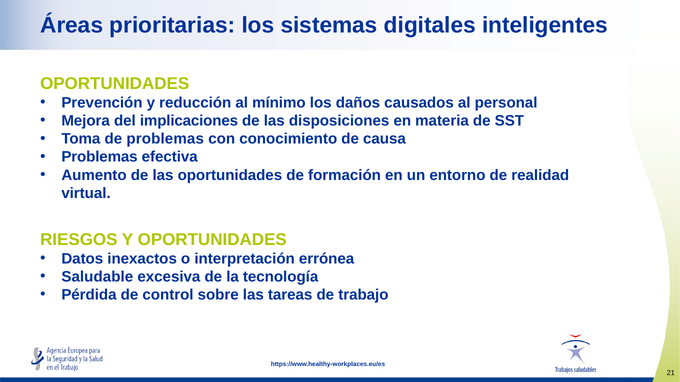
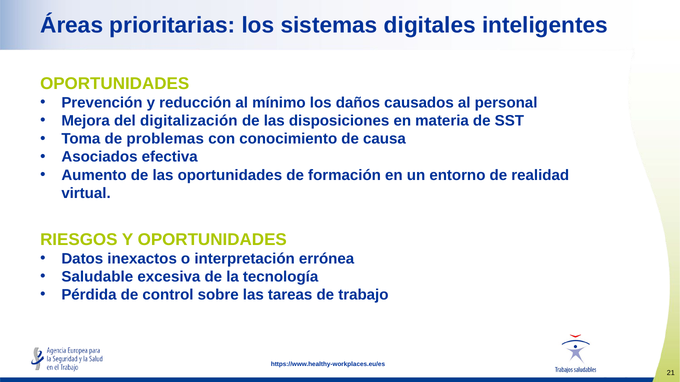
implicaciones: implicaciones -> digitalización (189, 121)
Problemas: Problemas -> Asociados (99, 157)
